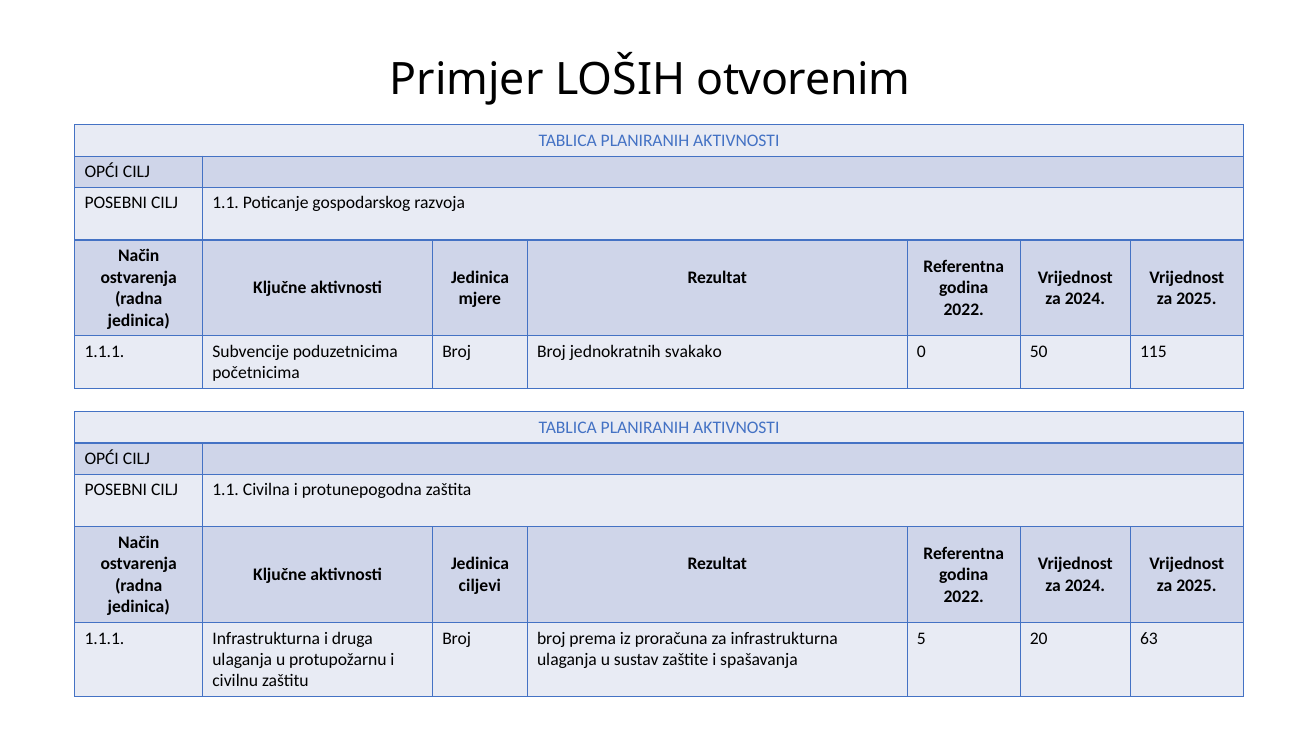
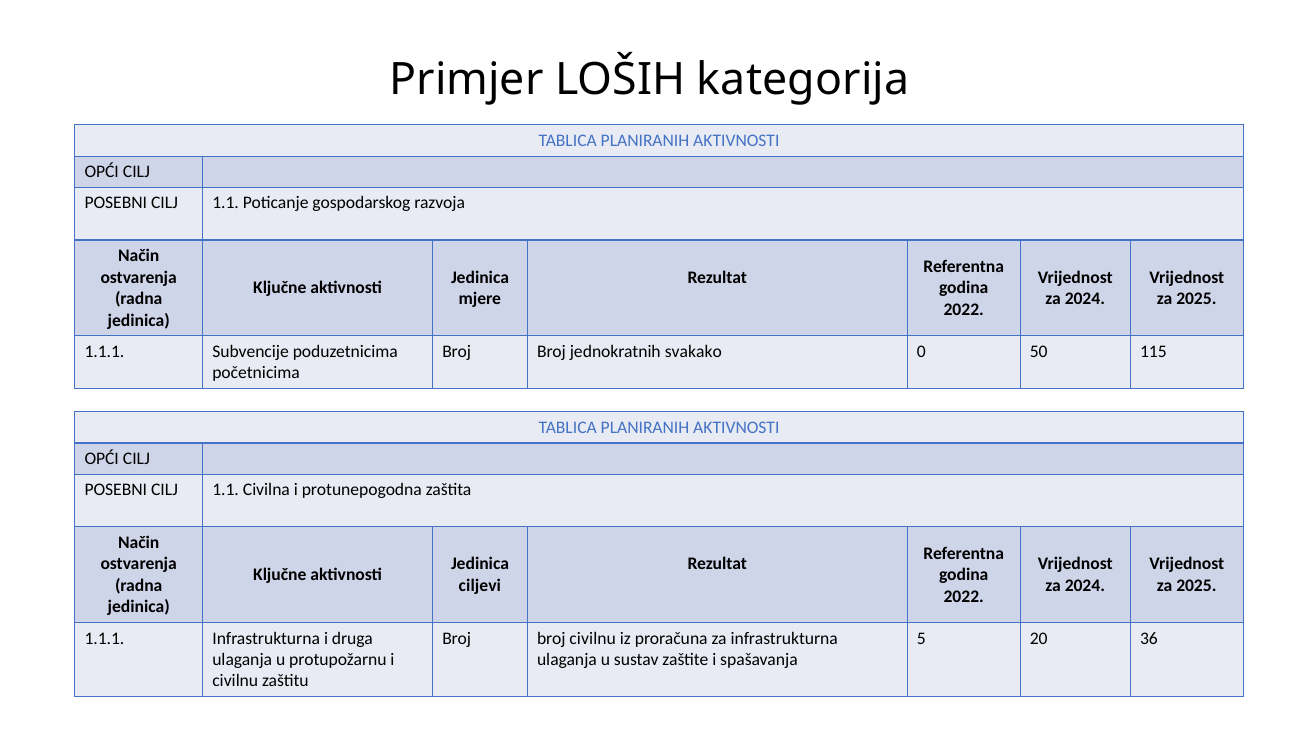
otvorenim: otvorenim -> kategorija (803, 80)
broj prema: prema -> civilnu (593, 638)
63: 63 -> 36 (1149, 638)
